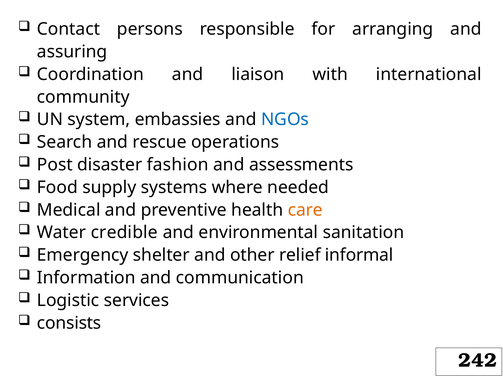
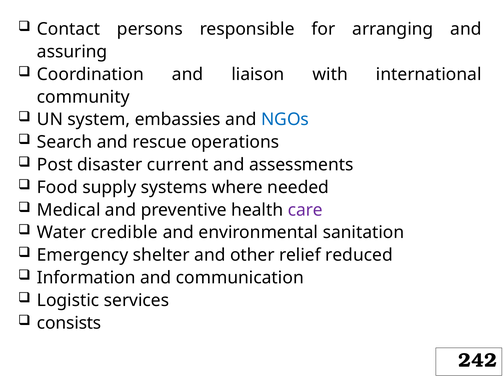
fashion: fashion -> current (178, 165)
care colour: orange -> purple (305, 210)
informal: informal -> reduced (359, 255)
